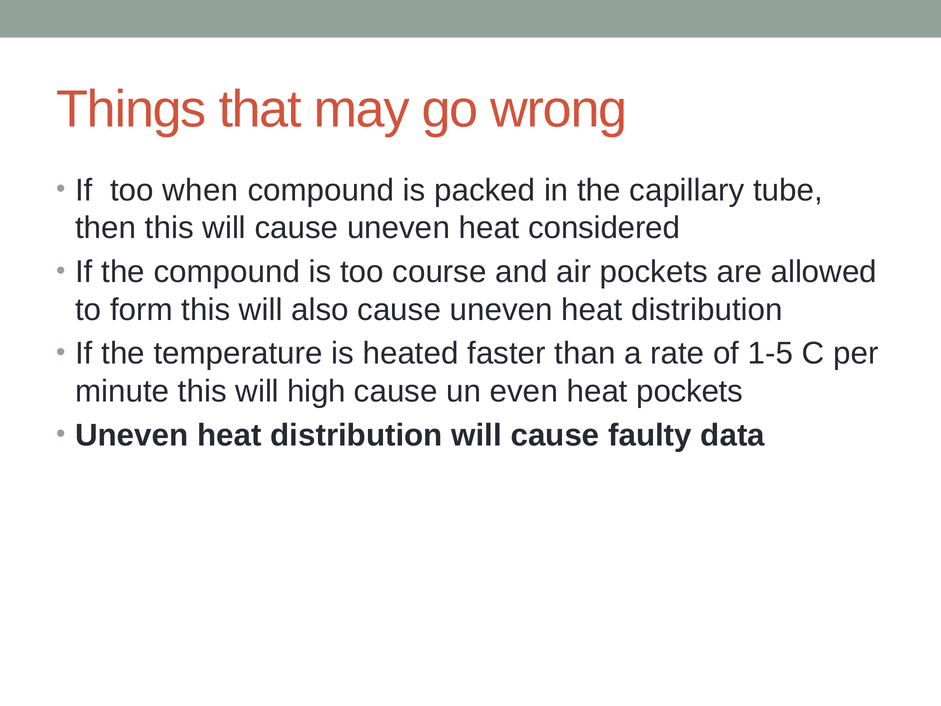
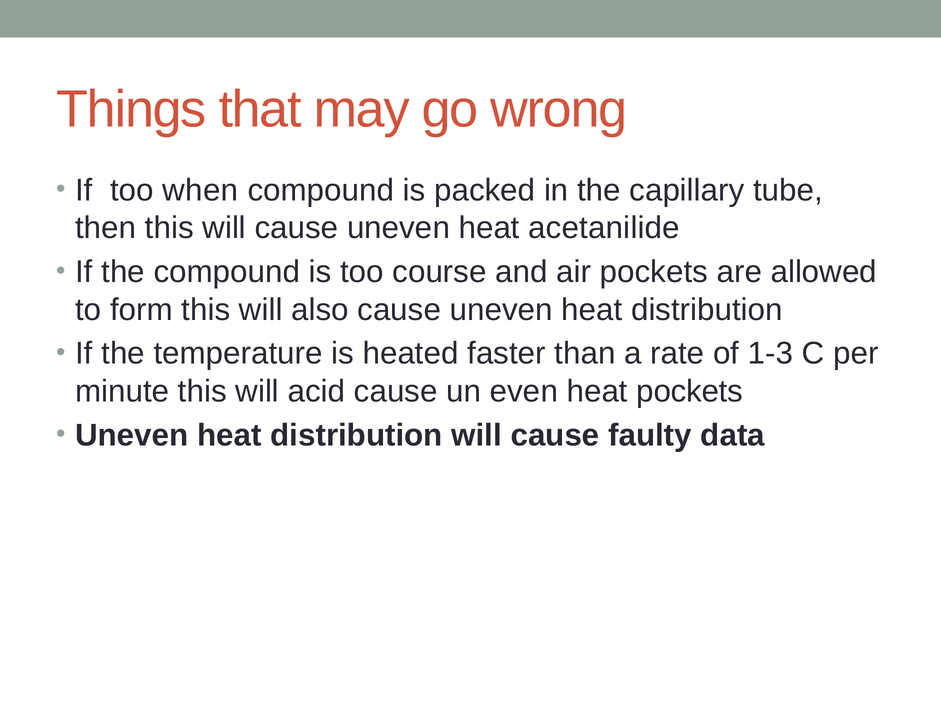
considered: considered -> acetanilide (604, 228)
1-5: 1-5 -> 1-3 (771, 353)
high: high -> acid (316, 391)
